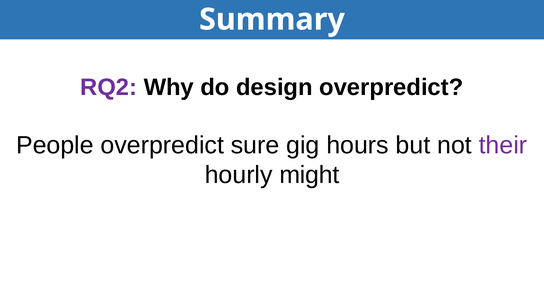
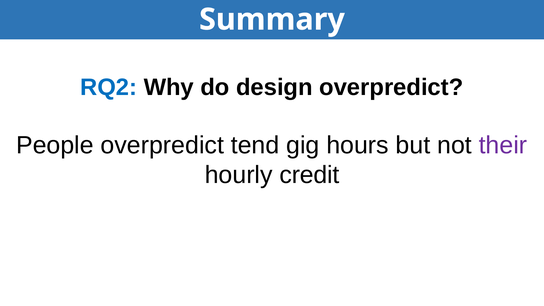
RQ2 colour: purple -> blue (109, 87)
sure: sure -> tend (255, 145)
might: might -> credit (309, 175)
